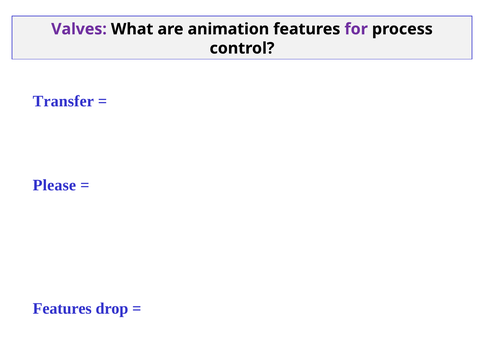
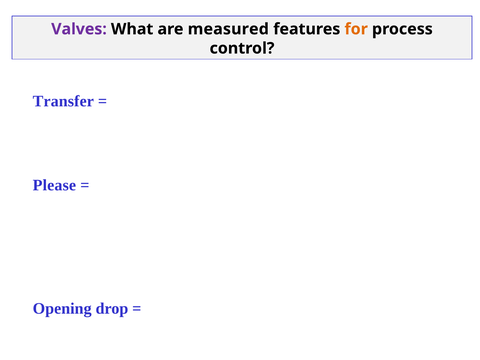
animation: animation -> measured (228, 29)
for colour: purple -> orange (356, 29)
Features: Features -> Opening (62, 309)
